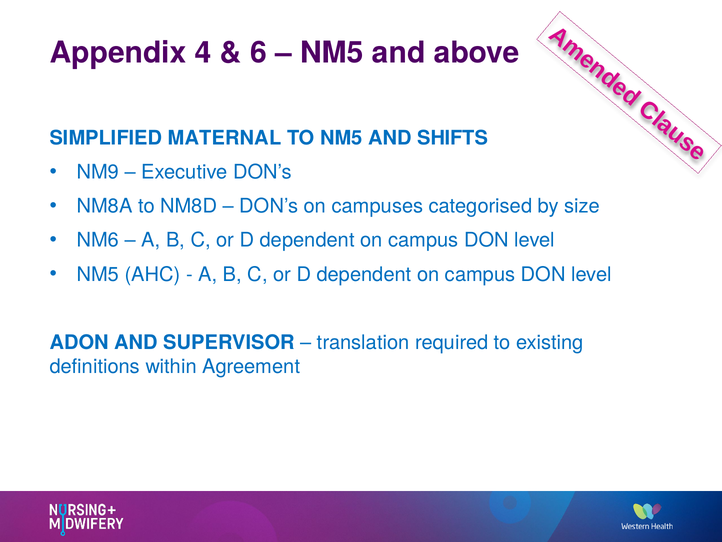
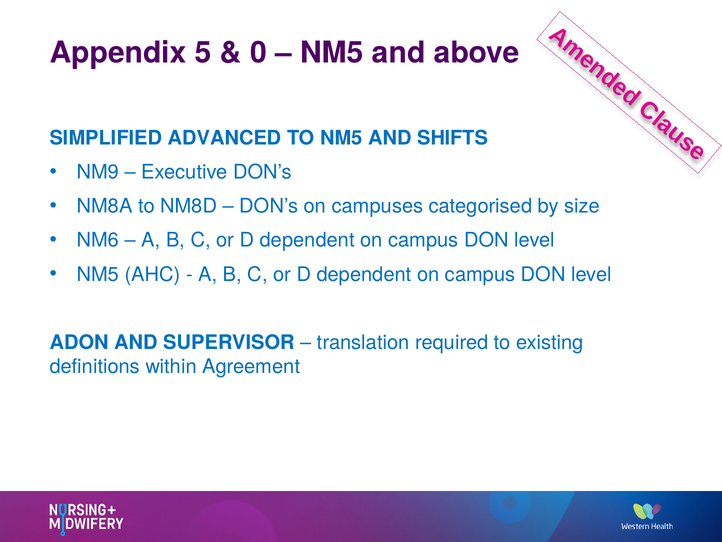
4: 4 -> 5 (203, 53)
6: 6 -> 0 (258, 53)
MATERNAL: MATERNAL -> ADVANCED (225, 138)
